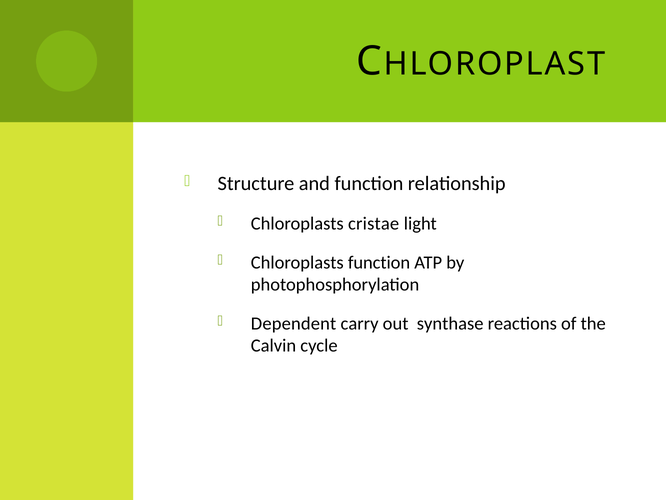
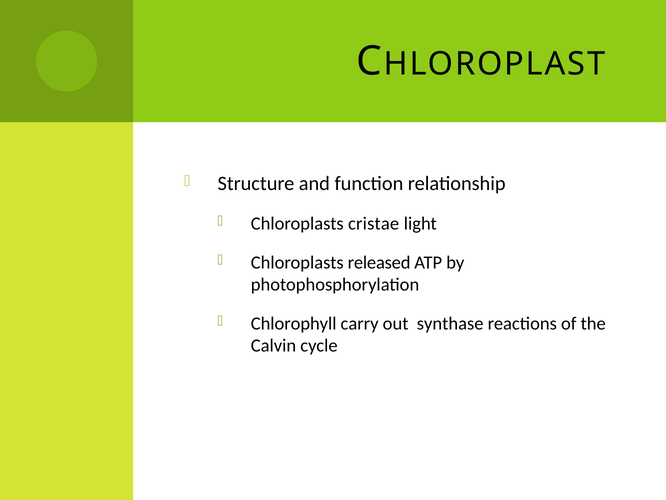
Chloroplasts function: function -> released (379, 262)
Dependent: Dependent -> Chlorophyll (294, 323)
